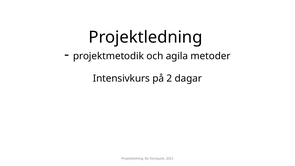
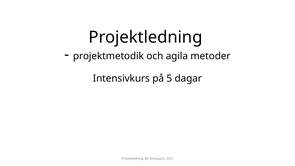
2: 2 -> 5 (169, 78)
